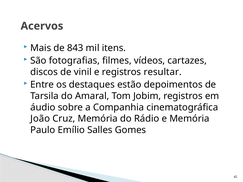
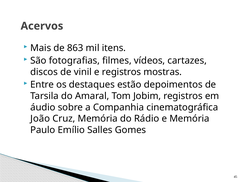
843: 843 -> 863 (75, 48)
resultar: resultar -> mostras (163, 72)
